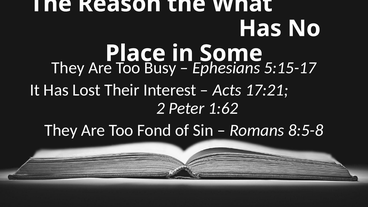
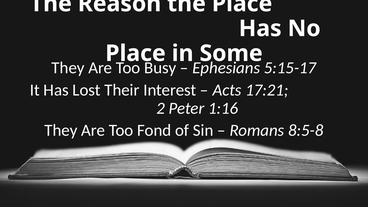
the What: What -> Place (242, 4)
1:62: 1:62 -> 1:16 (223, 108)
